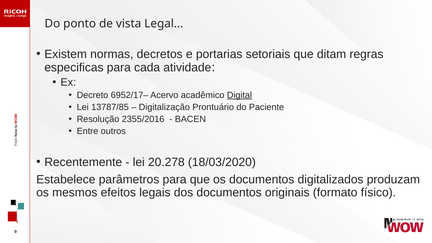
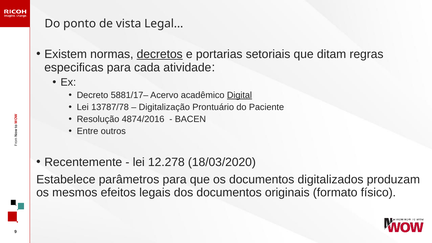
decretos underline: none -> present (160, 54)
6952/17–: 6952/17– -> 5881/17– (130, 95)
13787/85: 13787/85 -> 13787/78 (110, 107)
2355/2016: 2355/2016 -> 4874/2016 (143, 119)
20.278: 20.278 -> 12.278 (166, 162)
